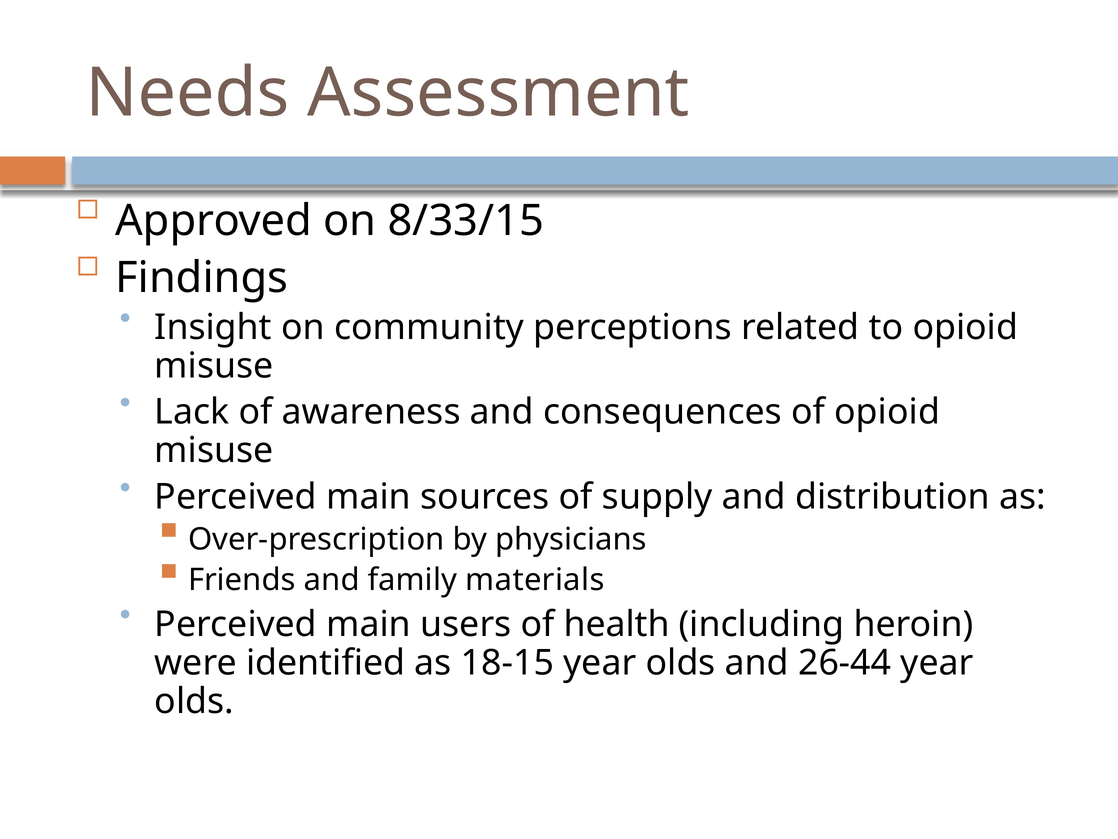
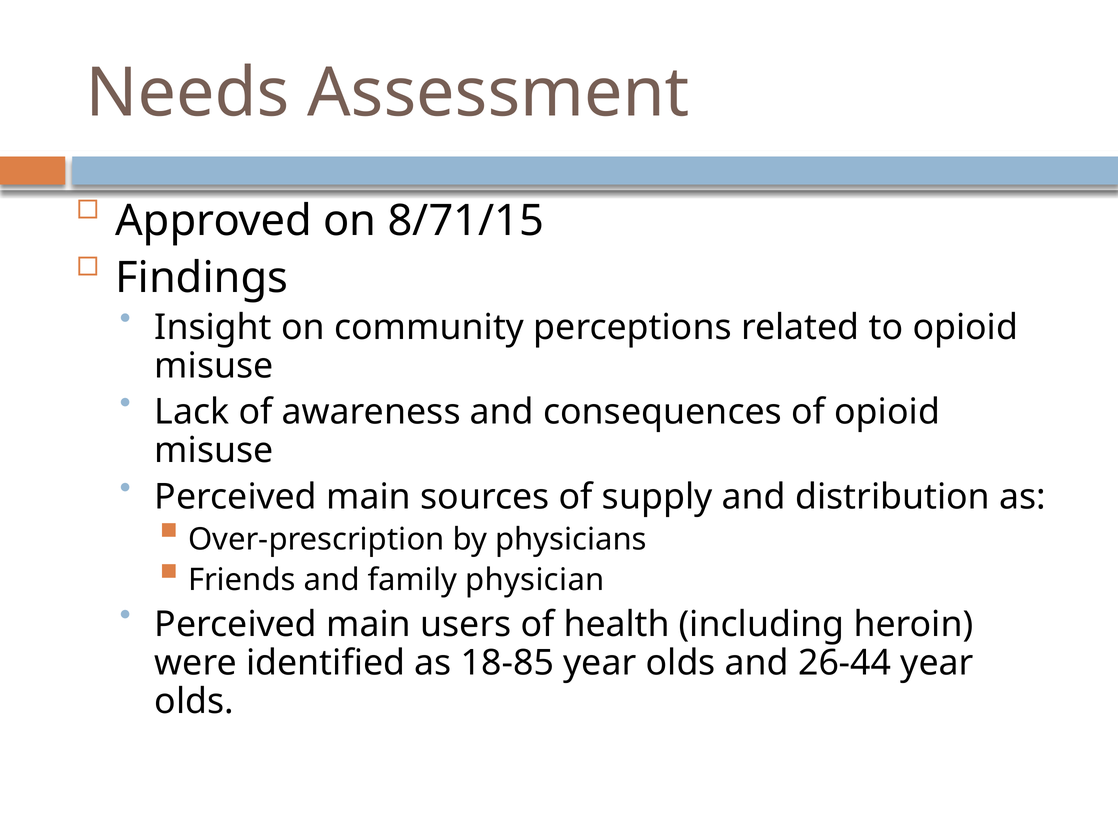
8/33/15: 8/33/15 -> 8/71/15 (466, 221)
materials: materials -> physician (535, 580)
18-15: 18-15 -> 18-85 (507, 662)
